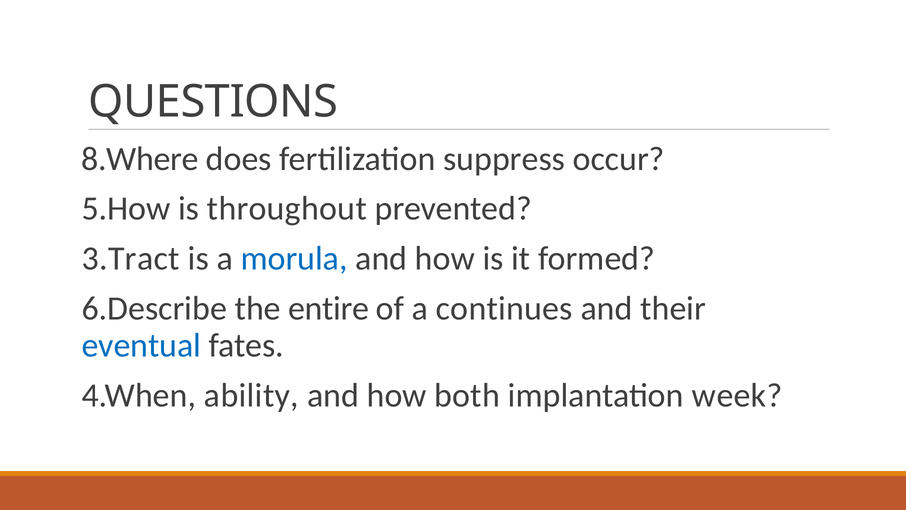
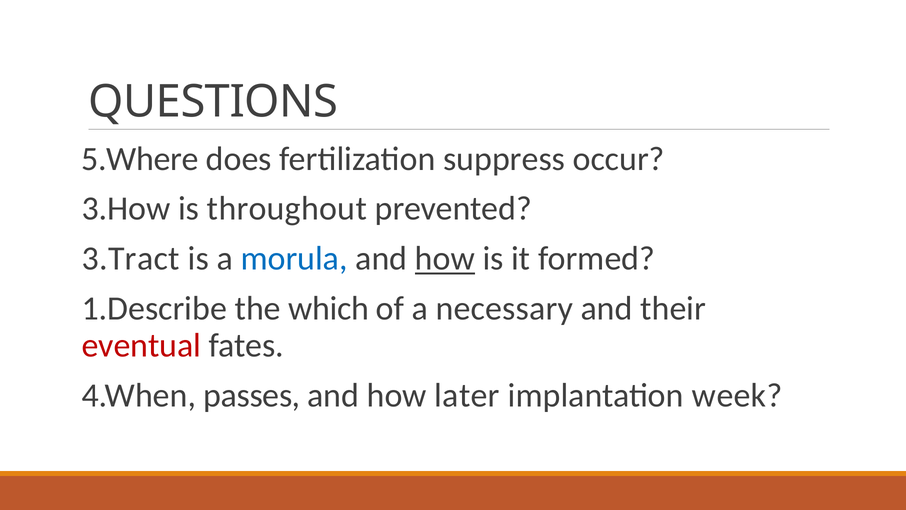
8.Where: 8.Where -> 5.Where (140, 159)
5.How: 5.How -> 3.How (126, 209)
how underline: none -> present (445, 259)
6.Describe: 6.Describe -> 1.Describe (154, 308)
entire: entire -> which (329, 308)
continues: continues -> necessary (504, 308)
eventual colour: blue -> red (141, 345)
ability: ability -> passes (252, 395)
both: both -> later (467, 395)
